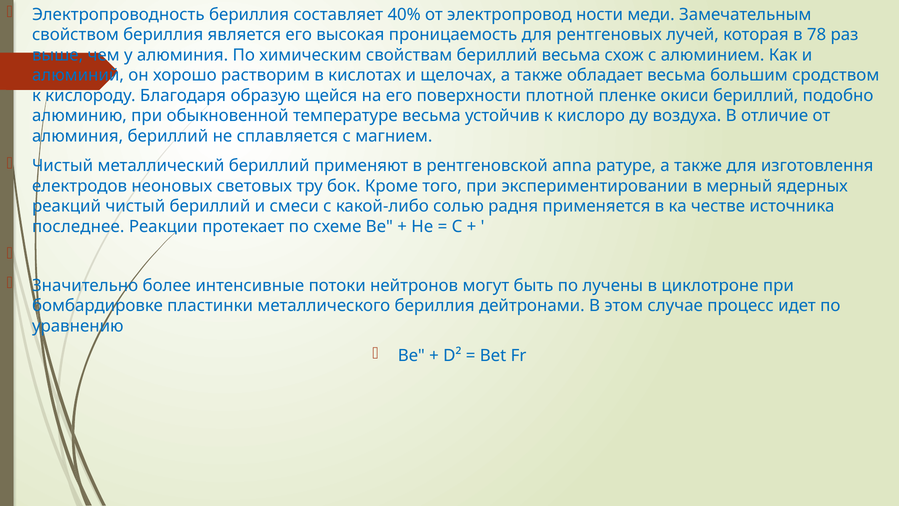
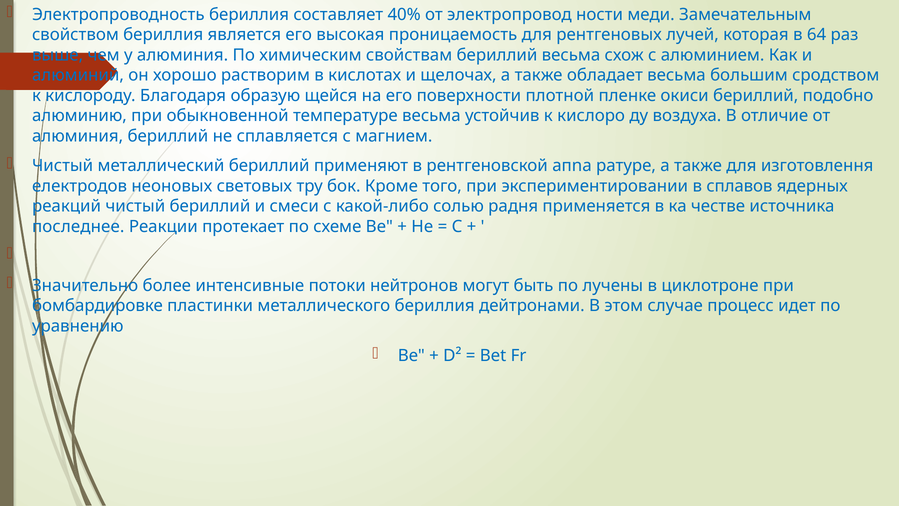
78: 78 -> 64 (817, 35)
мерный: мерный -> сплавов (739, 186)
